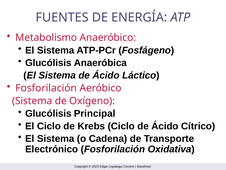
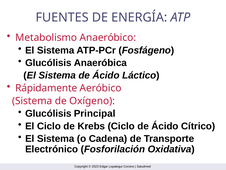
Fosforilación: Fosforilación -> Rápidamente (46, 88)
